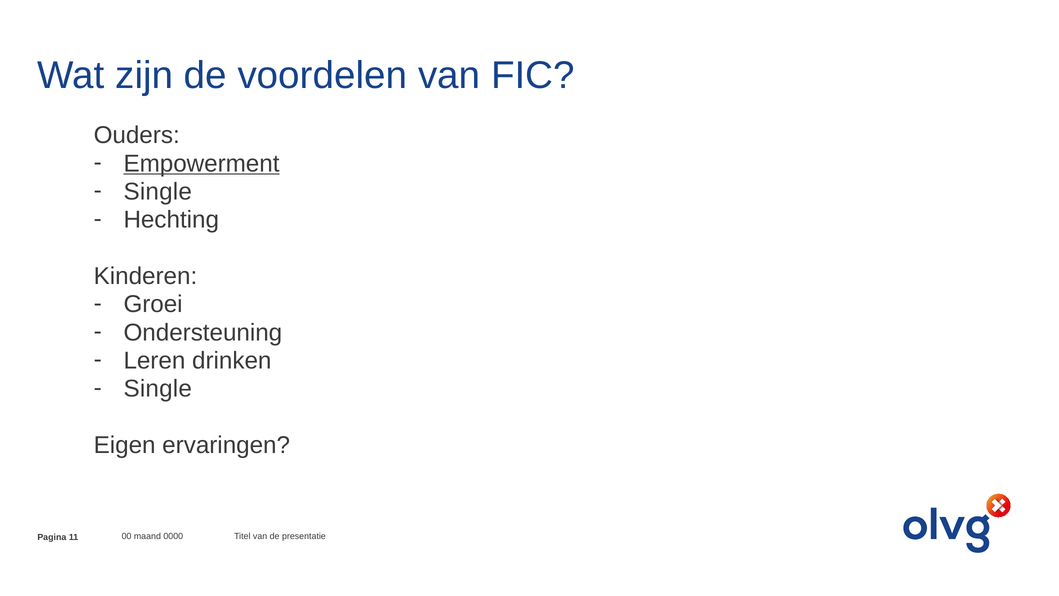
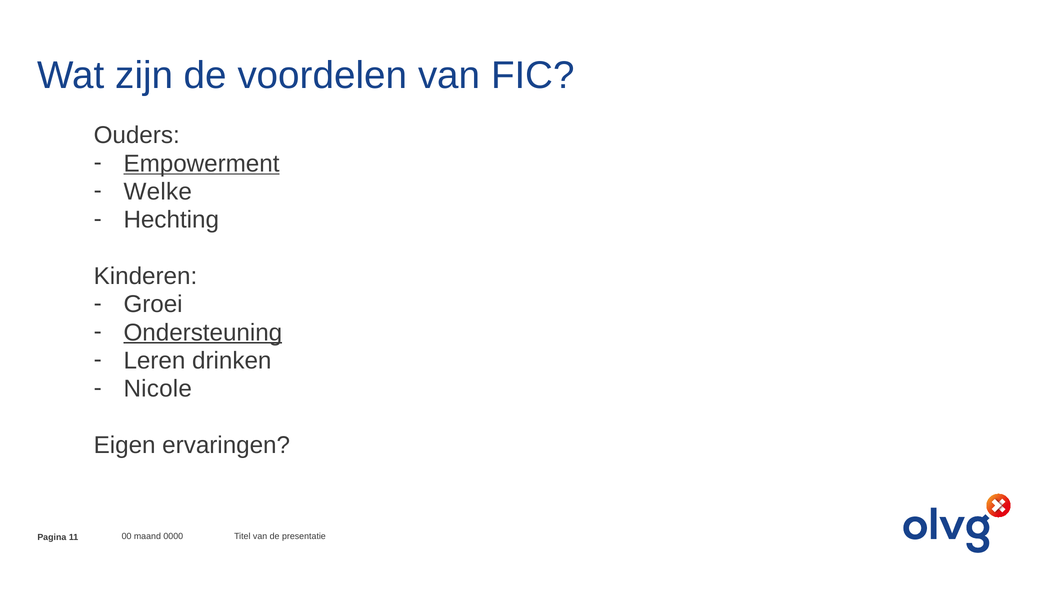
Single: Single -> Welke (158, 192)
Ondersteuning underline: none -> present (203, 332)
Single: Single -> Nicole (158, 389)
